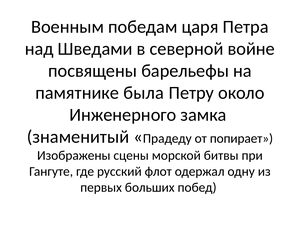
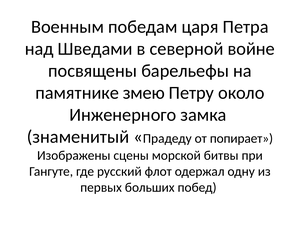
была: была -> змею (144, 93)
